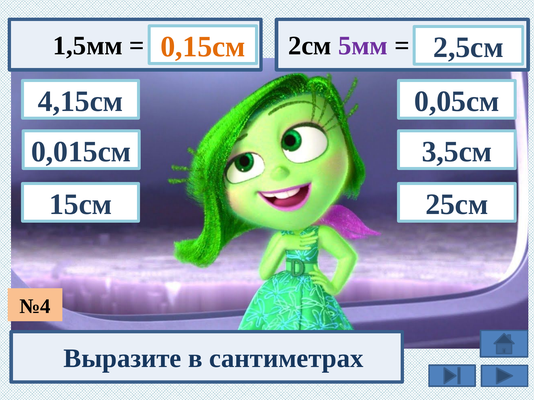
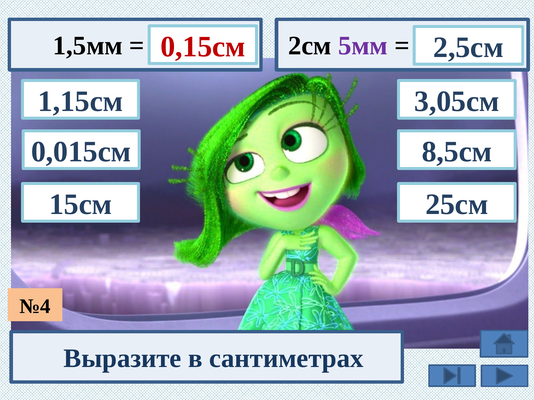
0,15см colour: orange -> red (203, 47)
4,15см: 4,15см -> 1,15см (81, 101)
0,05см: 0,05см -> 3,05см (457, 101)
3,5см: 3,5см -> 8,5см (457, 152)
